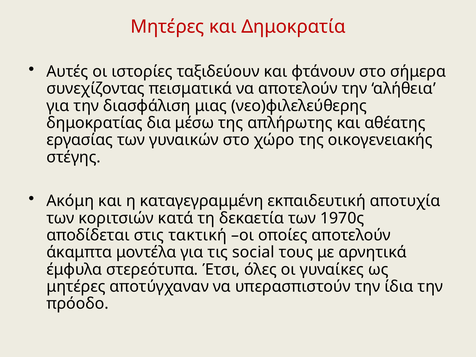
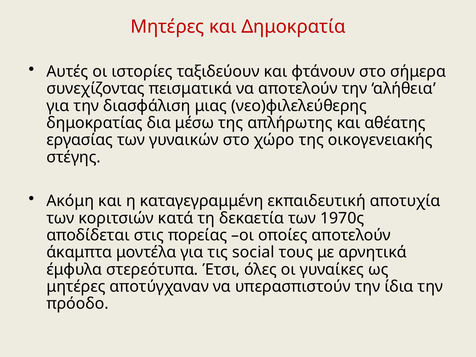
τακτική: τακτική -> πορείας (198, 235)
